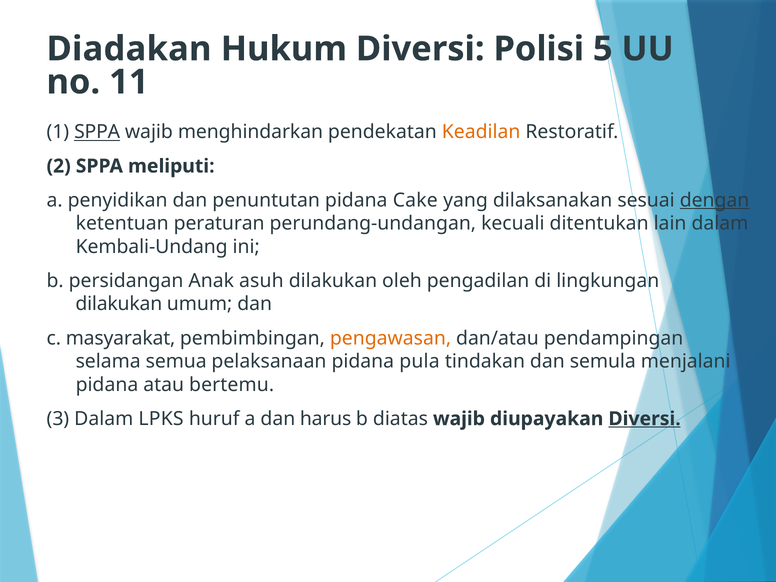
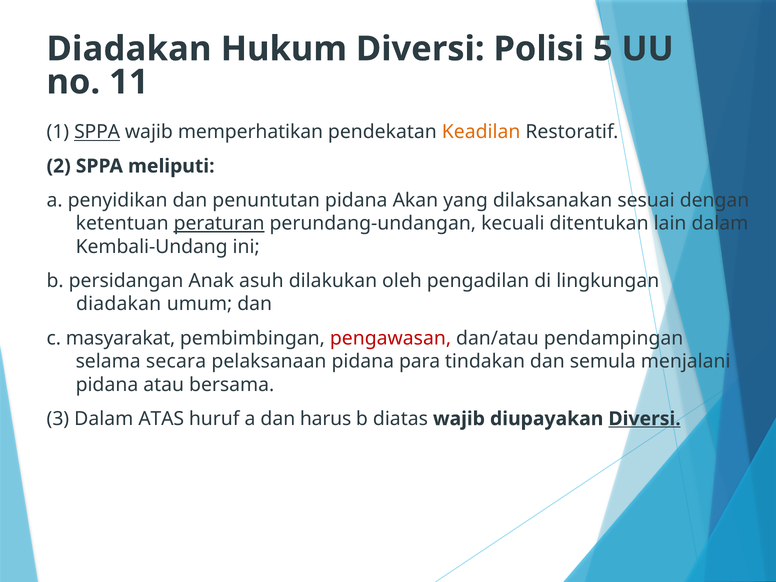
menghindarkan: menghindarkan -> memperhatikan (250, 132)
Cake: Cake -> Akan (415, 200)
dengan underline: present -> none (715, 200)
peraturan underline: none -> present (219, 223)
dilakukan: dilakukan -> diadakan (119, 304)
pengawasan colour: orange -> red (390, 338)
semua: semua -> secara (176, 361)
pula: pula -> para (420, 361)
bertemu: bertemu -> bersama (232, 385)
LPKS: LPKS -> ATAS (161, 419)
